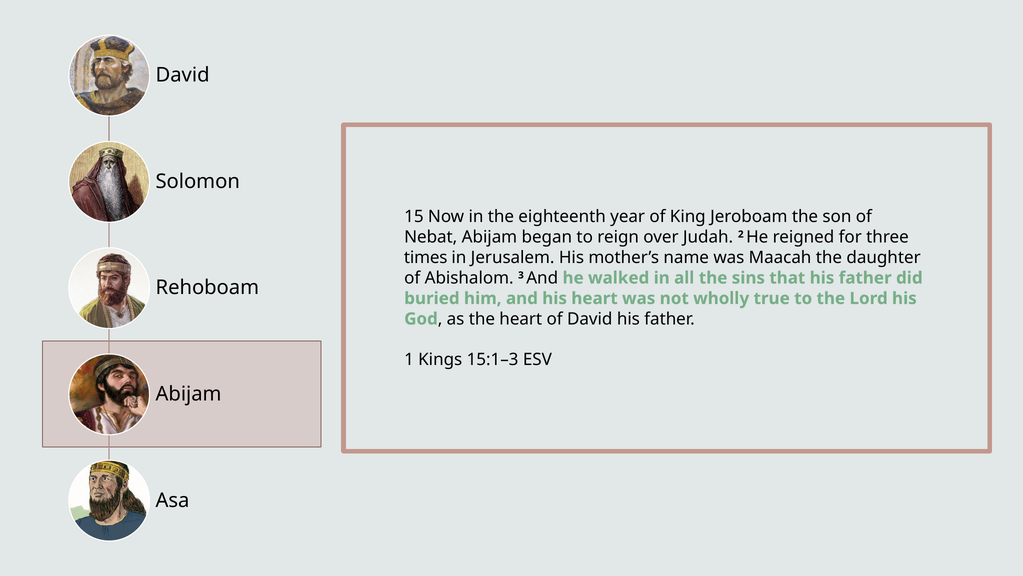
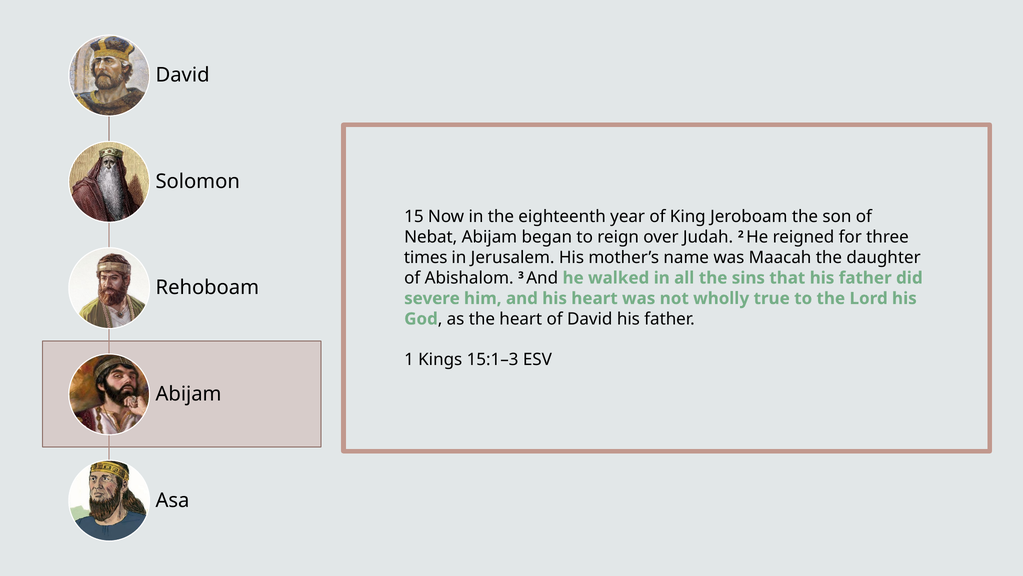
buried: buried -> severe (432, 298)
